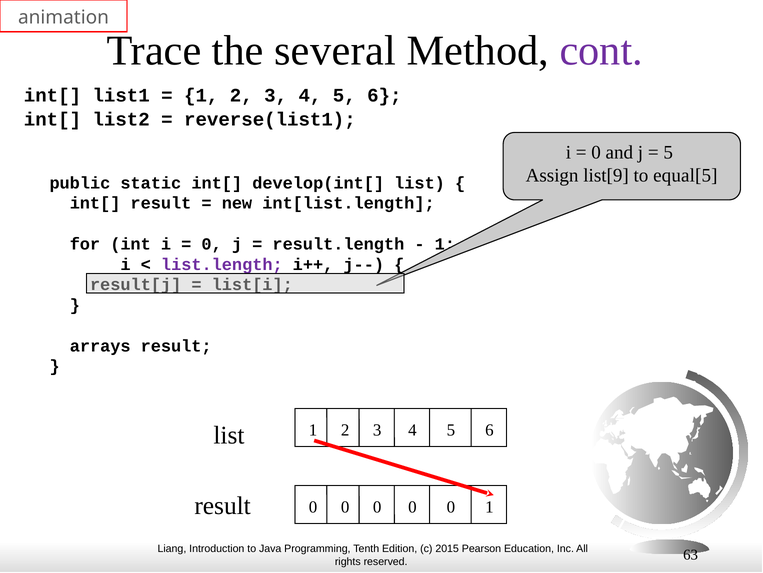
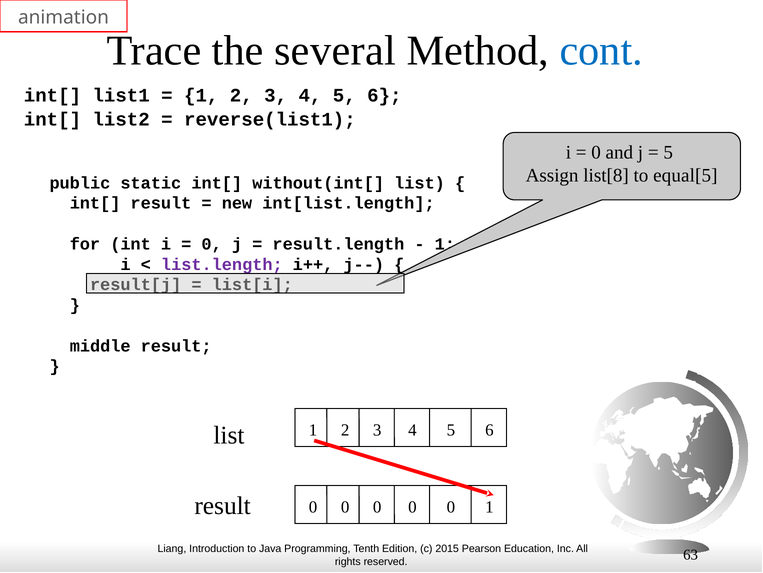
cont colour: purple -> blue (601, 51)
list[9: list[9 -> list[8 (606, 175)
develop(int[: develop(int[ -> without(int[ (318, 183)
arrays: arrays -> middle (100, 345)
